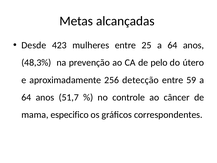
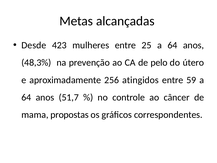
detecção: detecção -> atingidos (140, 80)
especifico: especifico -> propostas (70, 115)
